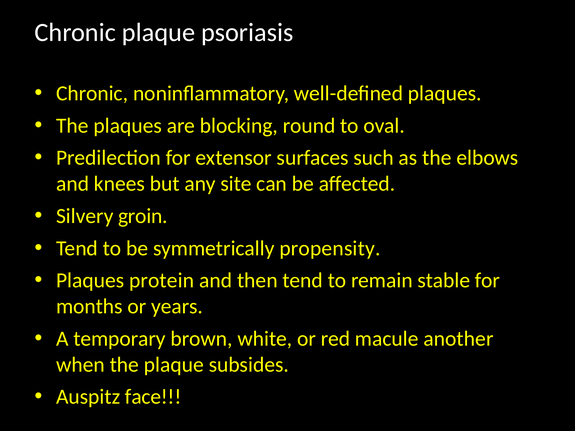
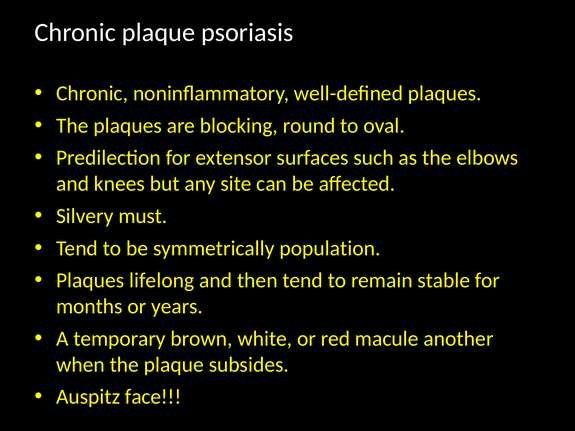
groin: groin -> must (143, 216)
propensity: propensity -> population (330, 248)
protein: protein -> lifelong (162, 281)
